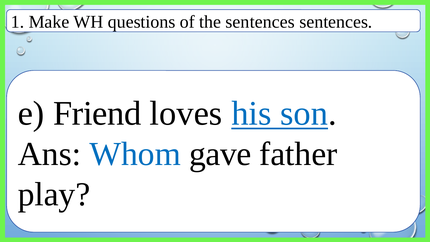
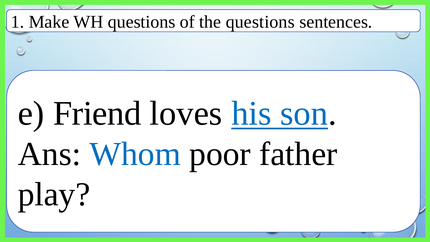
the sentences: sentences -> questions (260, 22)
gave: gave -> poor (220, 154)
